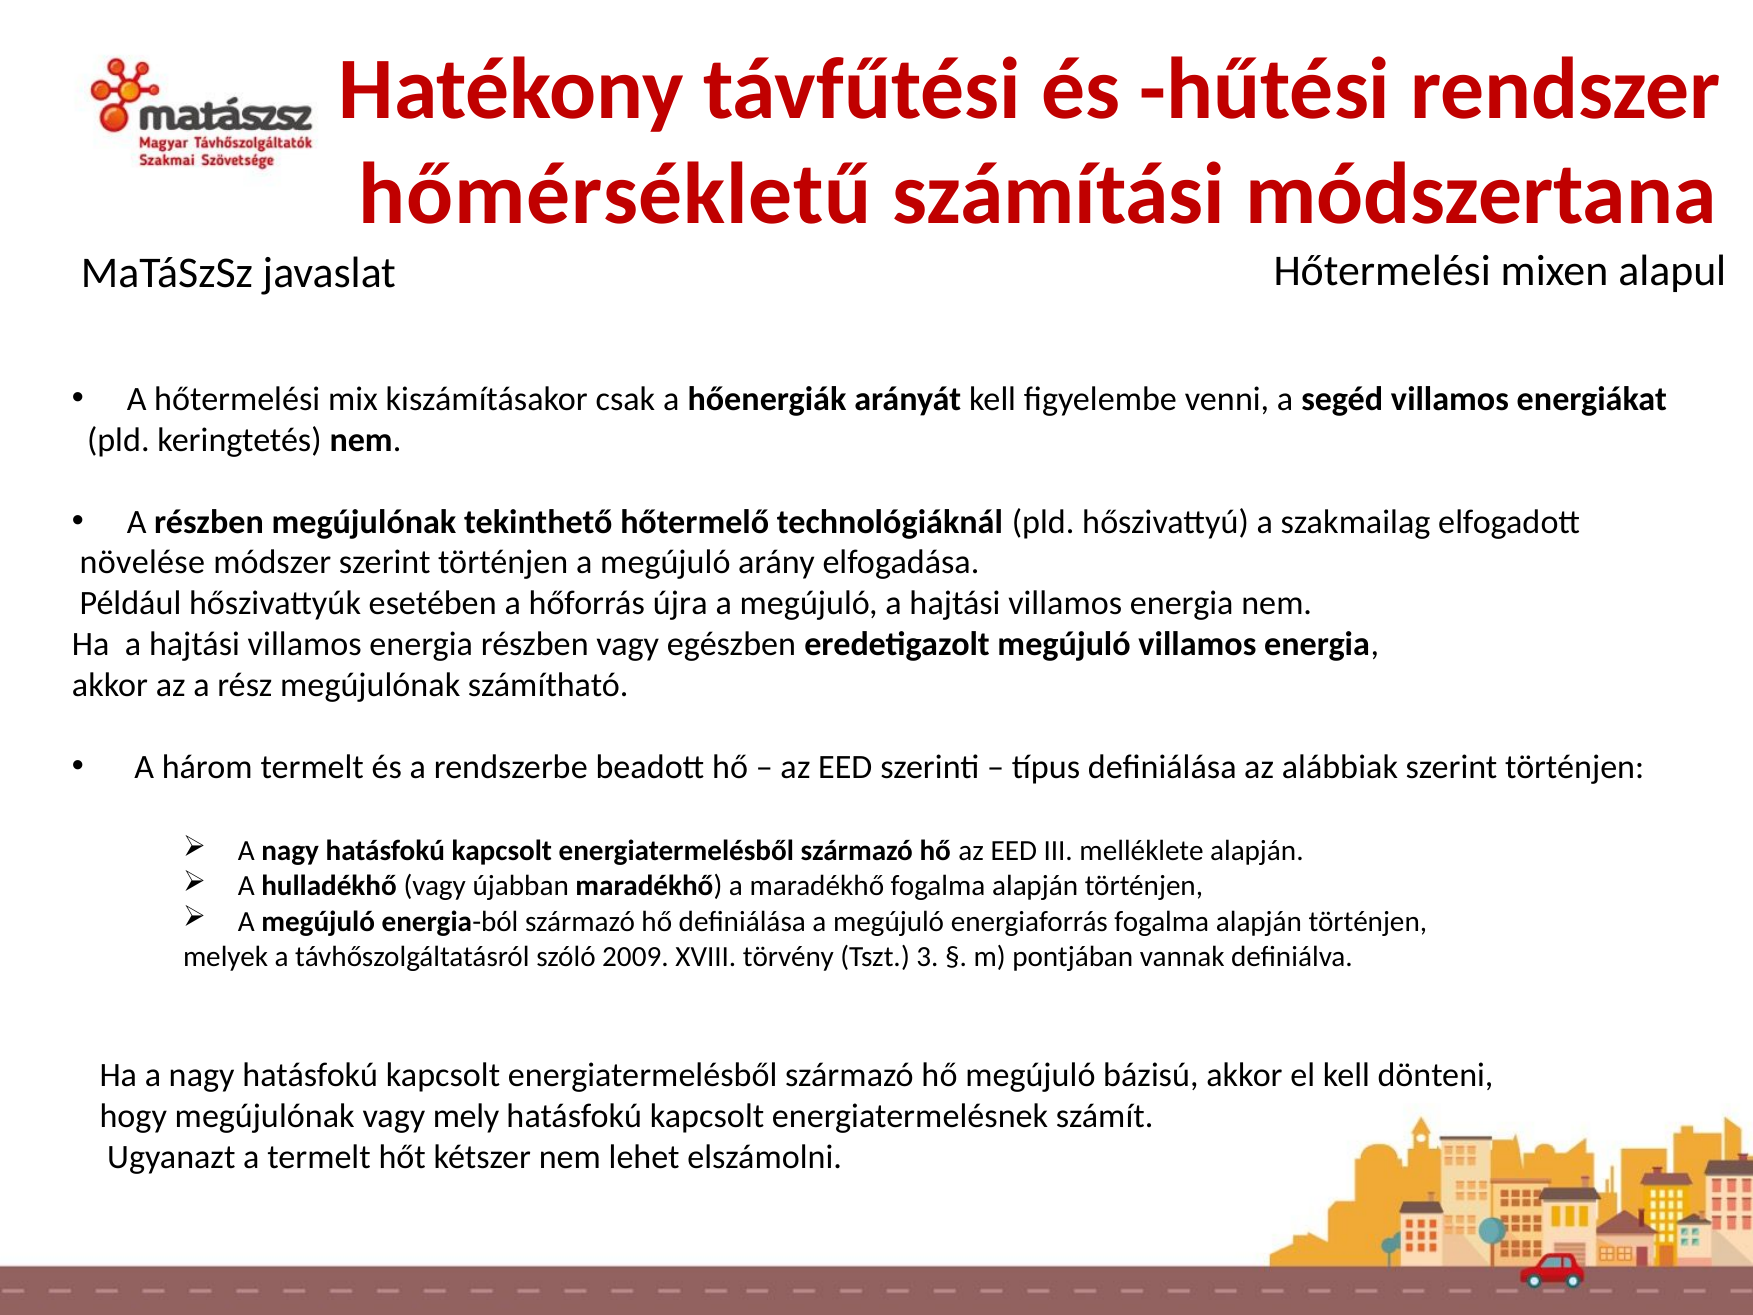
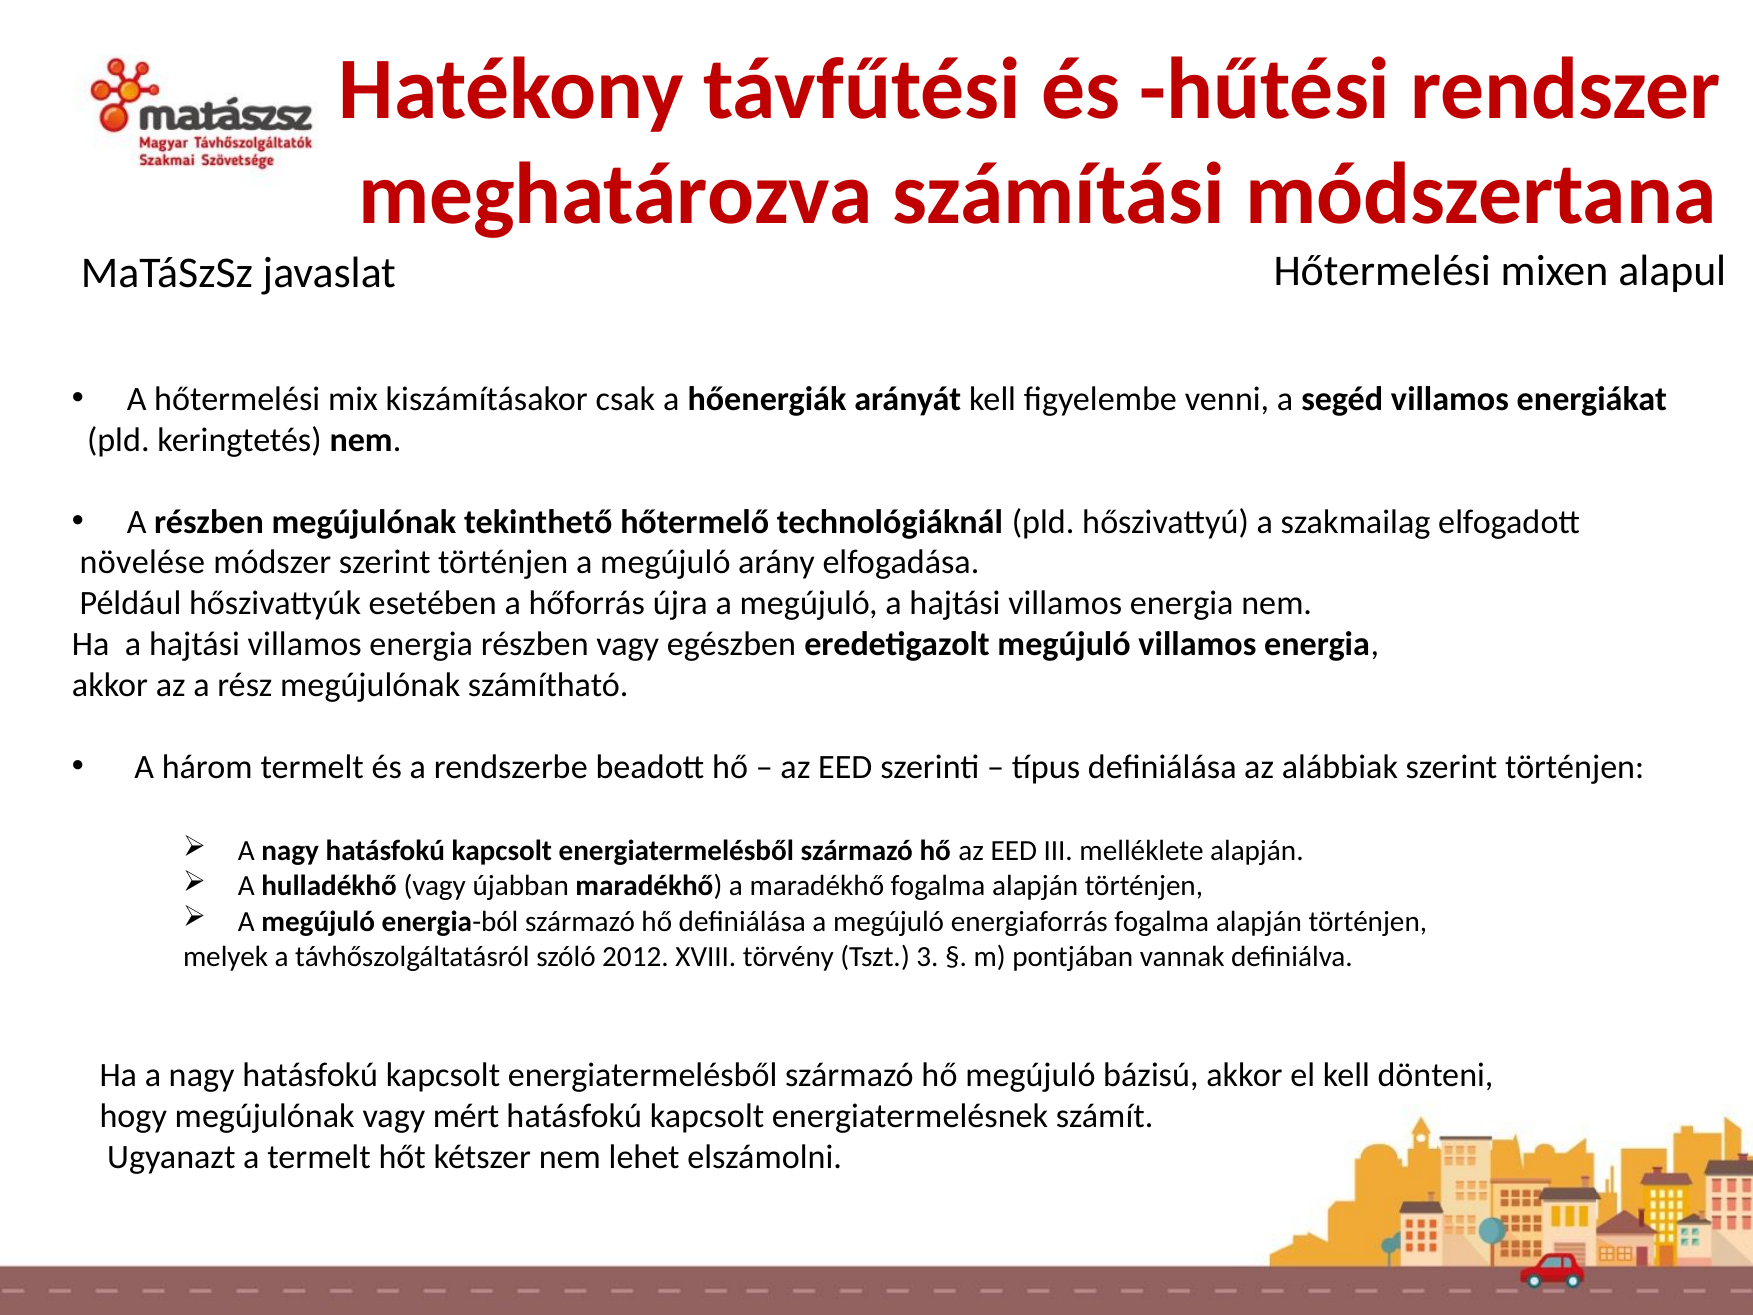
hőmérsékletű: hőmérsékletű -> meghatározva (616, 195)
2009: 2009 -> 2012 (635, 956)
mely: mely -> mért (466, 1116)
